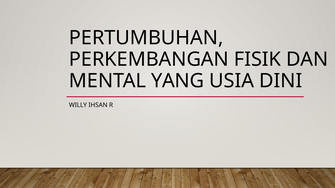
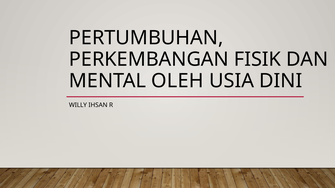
YANG: YANG -> OLEH (177, 81)
